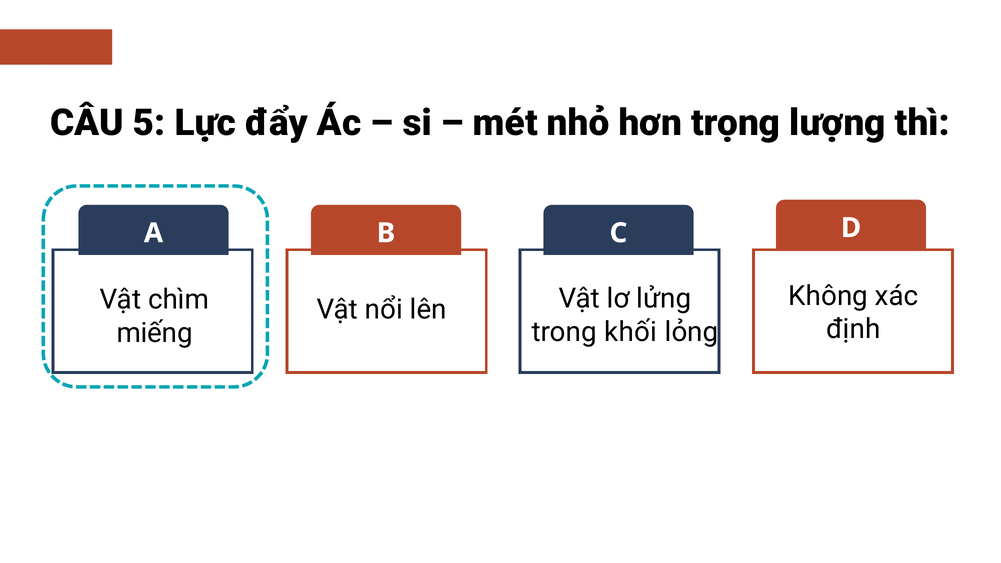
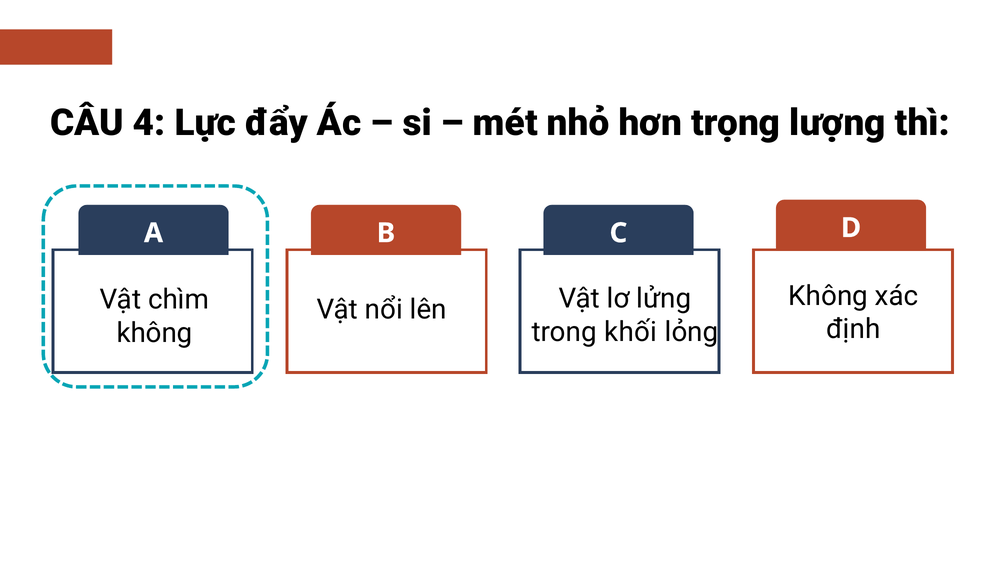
5: 5 -> 4 (149, 123)
miếng: miếng -> không (155, 333)
